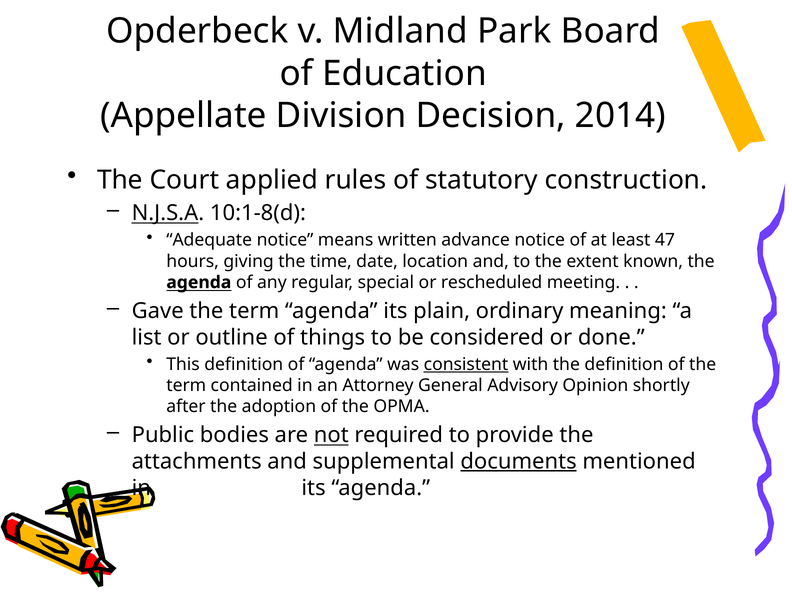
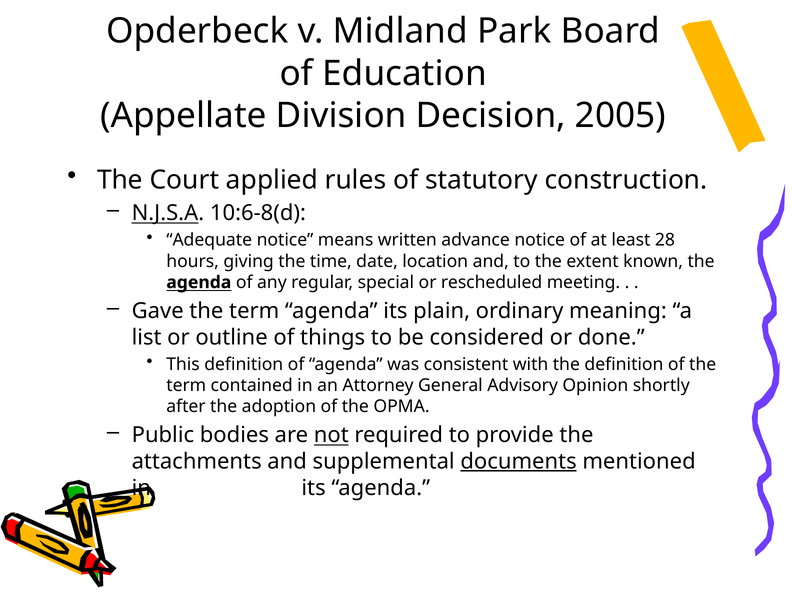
2014: 2014 -> 2005 (620, 116)
10:1-8(d: 10:1-8(d -> 10:6-8(d (258, 213)
47: 47 -> 28 (665, 240)
consistent underline: present -> none (466, 364)
